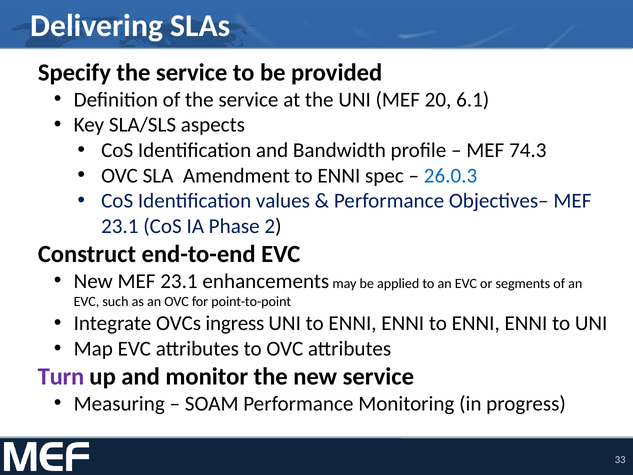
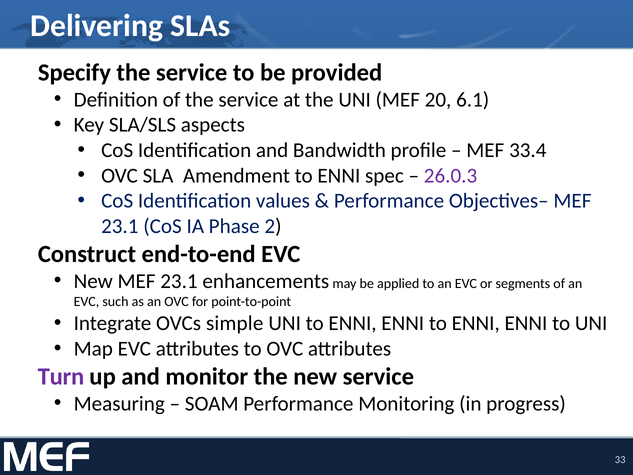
74.3: 74.3 -> 33.4 (528, 150)
26.0.3 colour: blue -> purple (451, 176)
ingress: ingress -> simple (235, 323)
